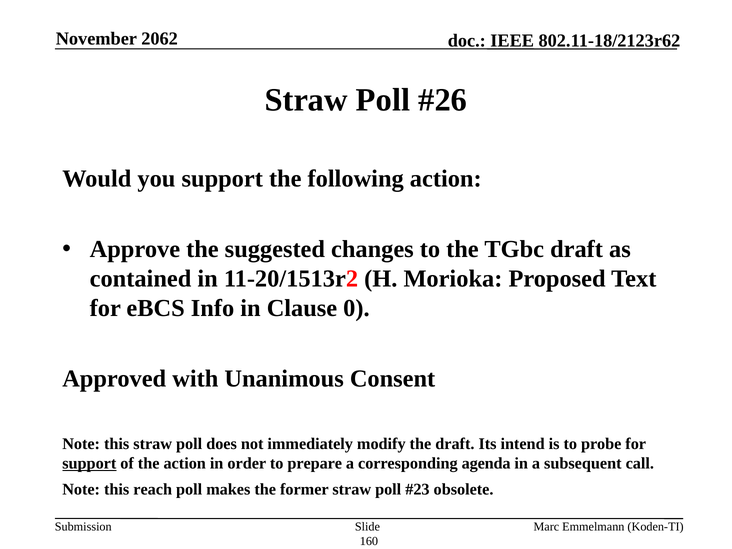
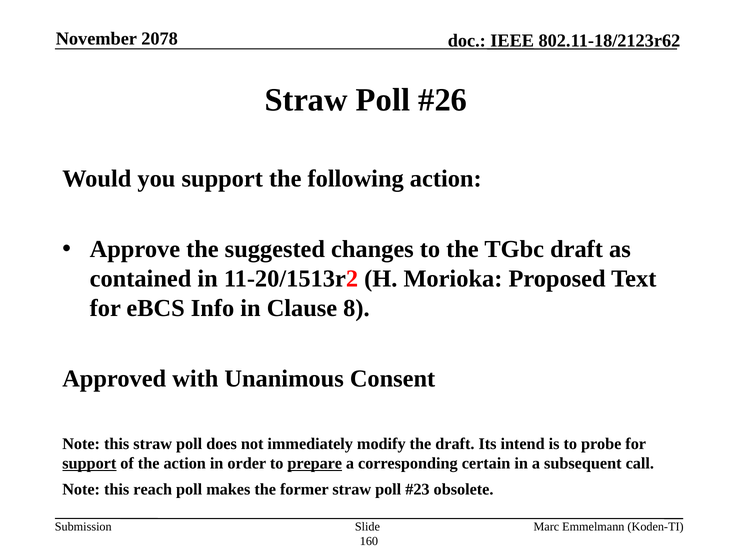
2062: 2062 -> 2078 (160, 39)
0: 0 -> 8 (356, 308)
prepare underline: none -> present (315, 464)
agenda: agenda -> certain (486, 464)
